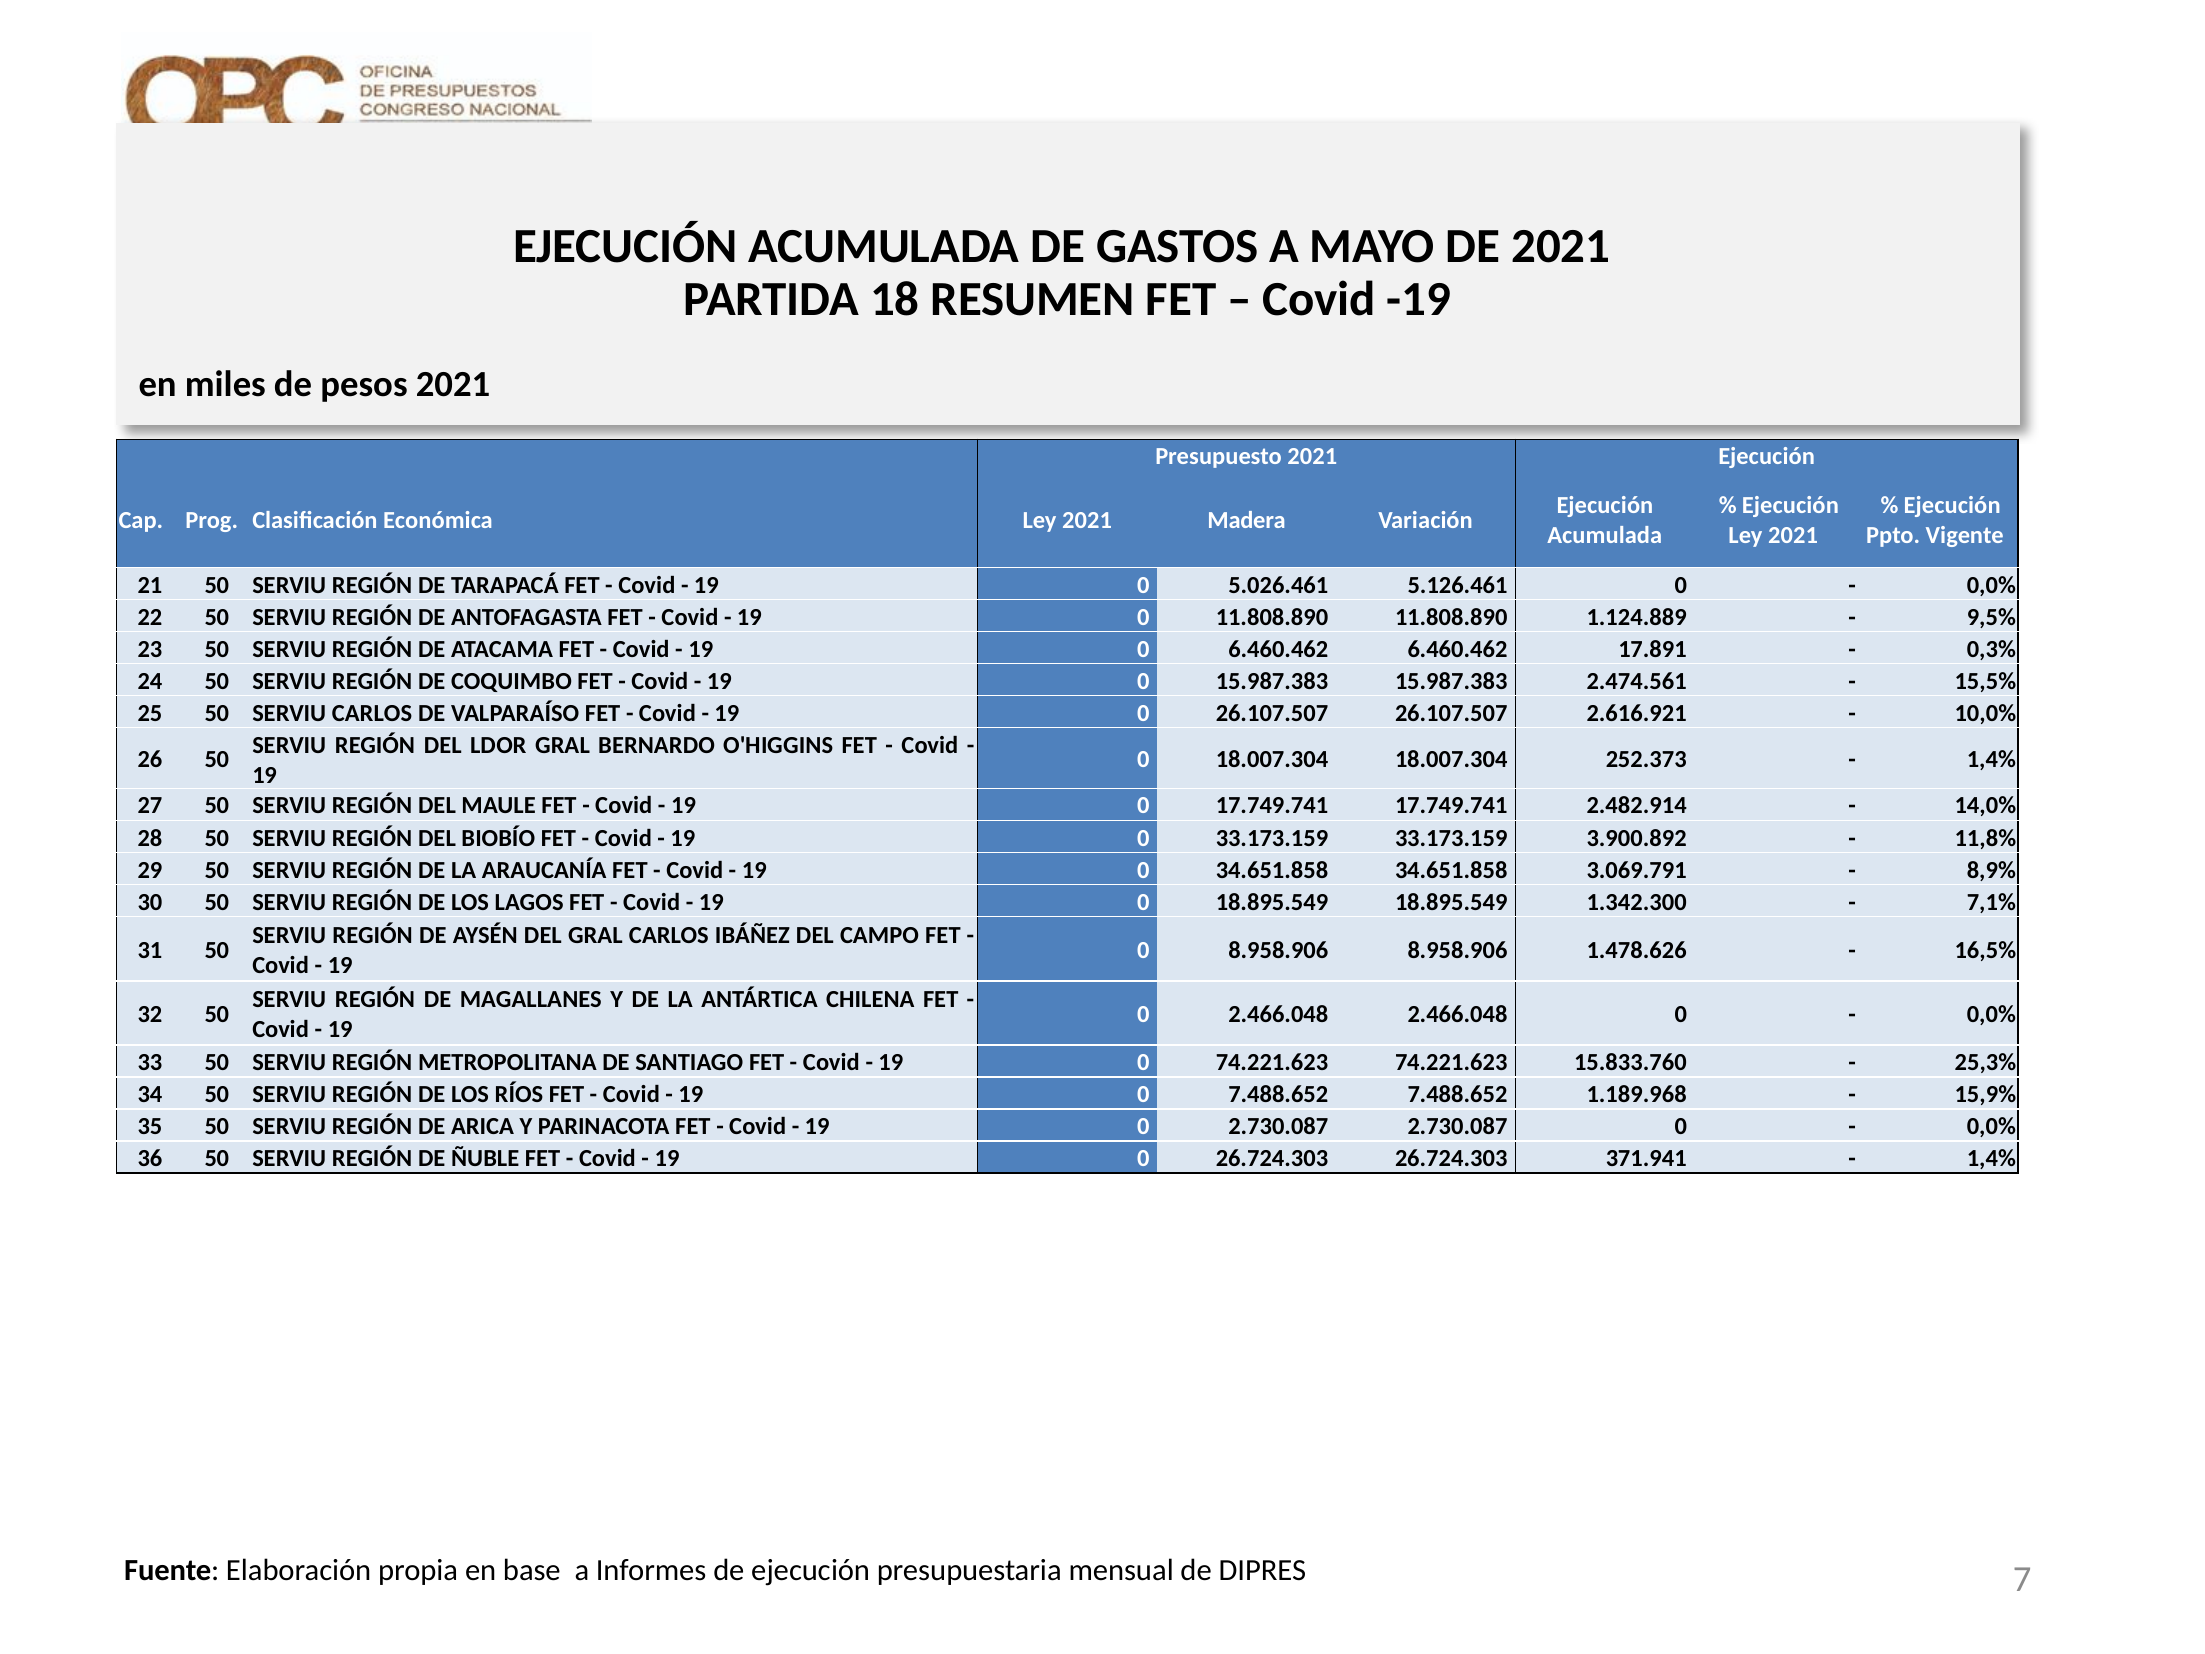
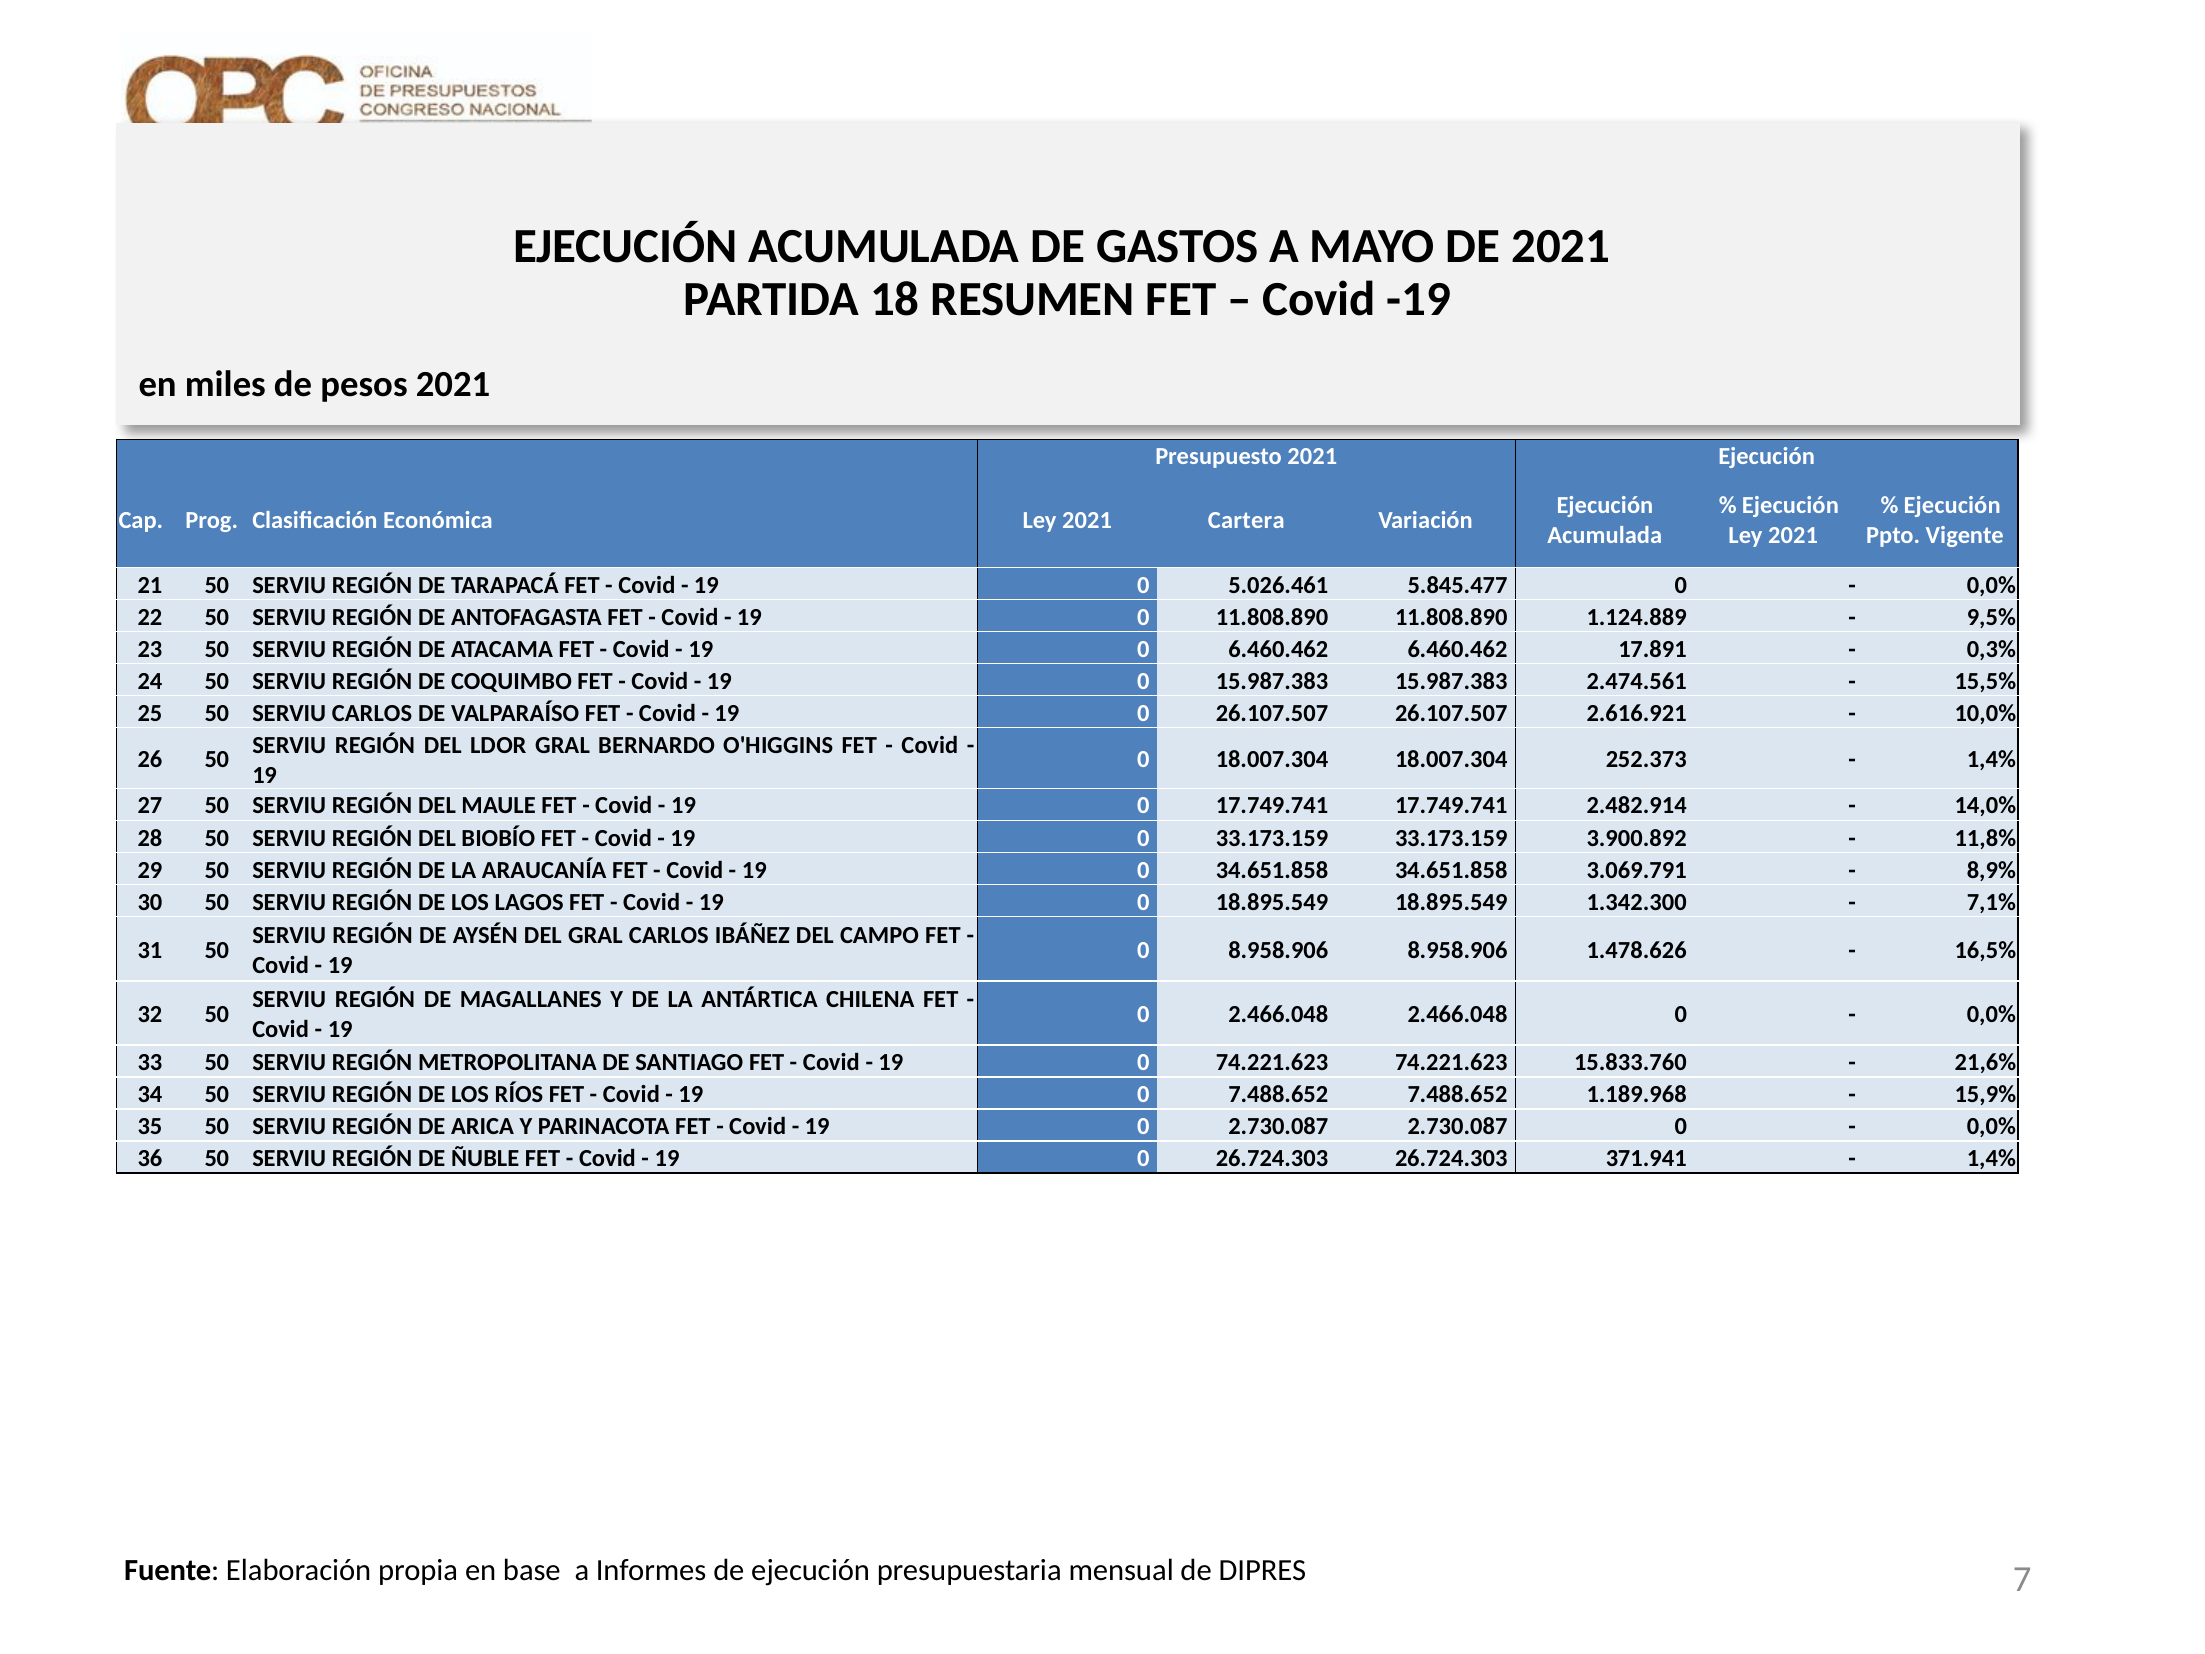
Madera: Madera -> Cartera (1246, 521)
5.126.461: 5.126.461 -> 5.845.477 (1458, 585)
25,3%: 25,3% -> 21,6% (1985, 1062)
